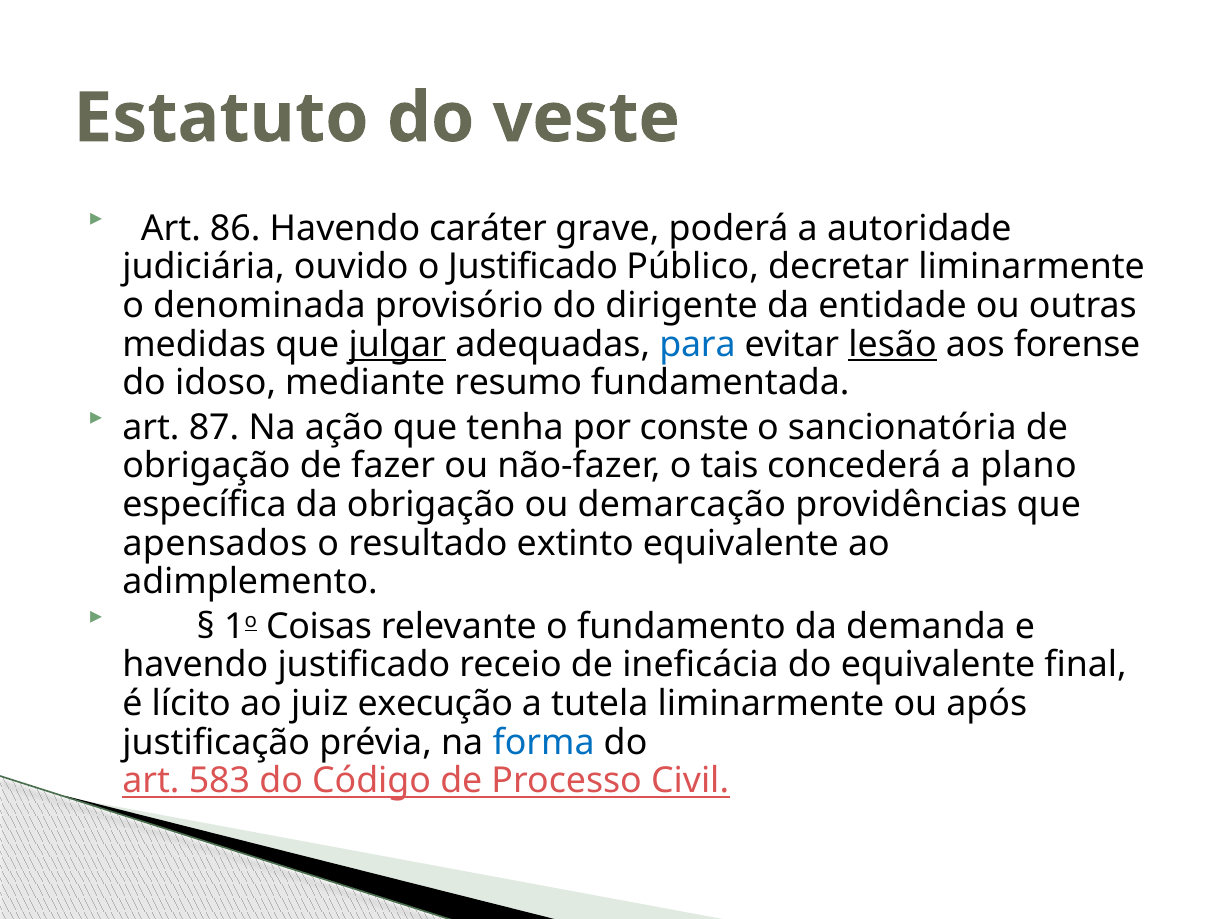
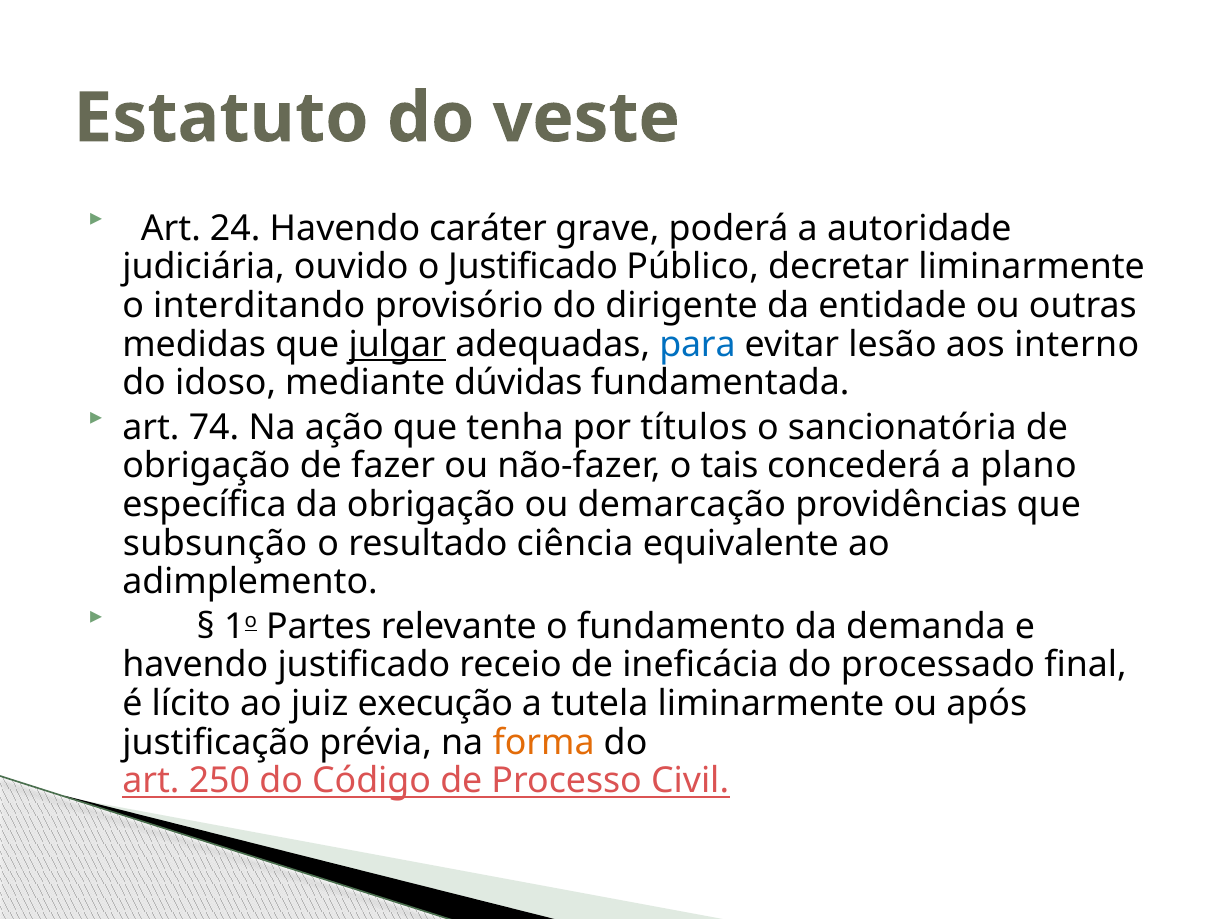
86: 86 -> 24 (235, 228)
denominada: denominada -> interditando (259, 306)
lesão underline: present -> none (893, 344)
forense: forense -> interno (1077, 344)
resumo: resumo -> dúvidas (518, 383)
87: 87 -> 74 (214, 427)
conste: conste -> títulos (694, 427)
apensados: apensados -> subsunção (215, 543)
extinto: extinto -> ciência (575, 543)
Coisas: Coisas -> Partes (319, 626)
do equivalente: equivalente -> processado (938, 665)
forma colour: blue -> orange (544, 742)
583: 583 -> 250 (219, 781)
